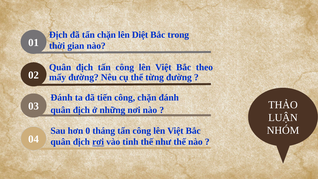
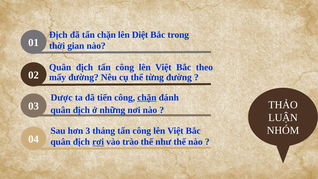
Đánh: Đánh -> Dược (62, 97)
chặn underline: none -> present (147, 97)
0: 0 -> 3 (88, 131)
tinh: tinh -> trào (131, 142)
